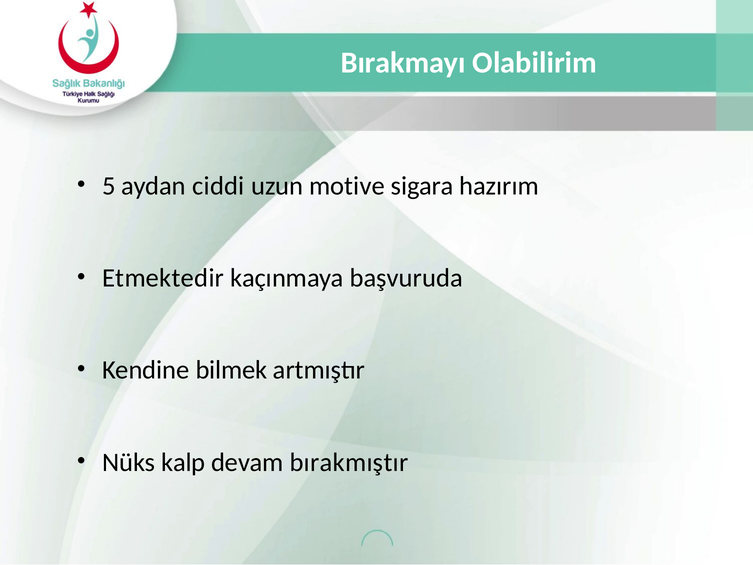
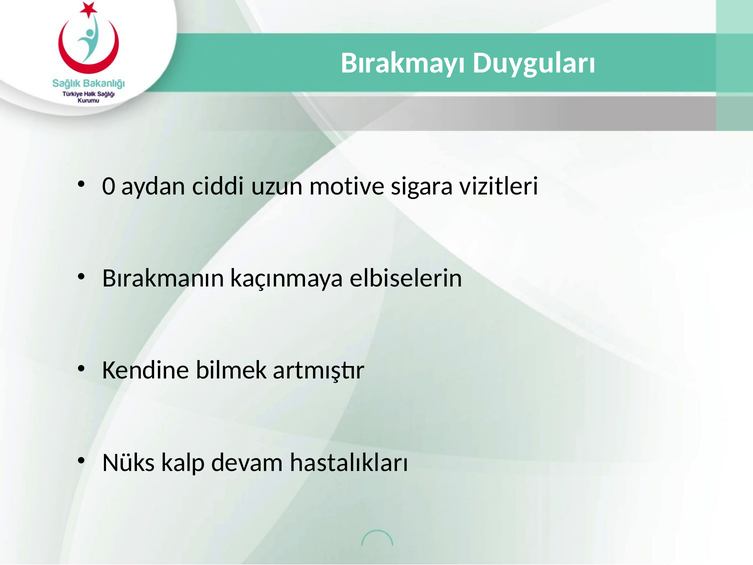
Olabilirim: Olabilirim -> Duyguları (535, 63)
5: 5 -> 0 (109, 186)
hazırım: hazırım -> vizitleri (499, 186)
Etmektedir: Etmektedir -> Bırakmanın (163, 278)
başvuruda: başvuruda -> elbiselerin (406, 278)
bırakmıştır: bırakmıştır -> hastalıkları (349, 462)
